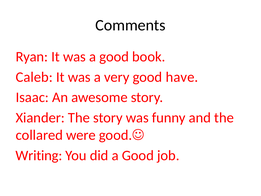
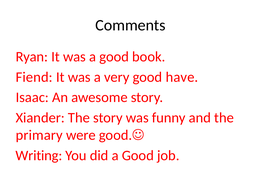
Caleb: Caleb -> Fiend (34, 77)
collared: collared -> primary (39, 135)
